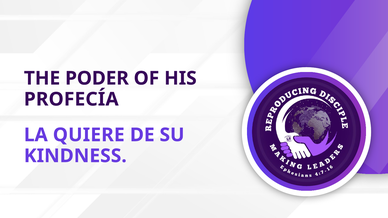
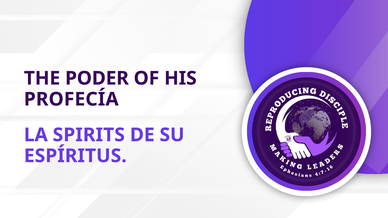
QUIERE: QUIERE -> SPIRITS (89, 135)
KINDNESS: KINDNESS -> ESPÍRITUS (75, 156)
